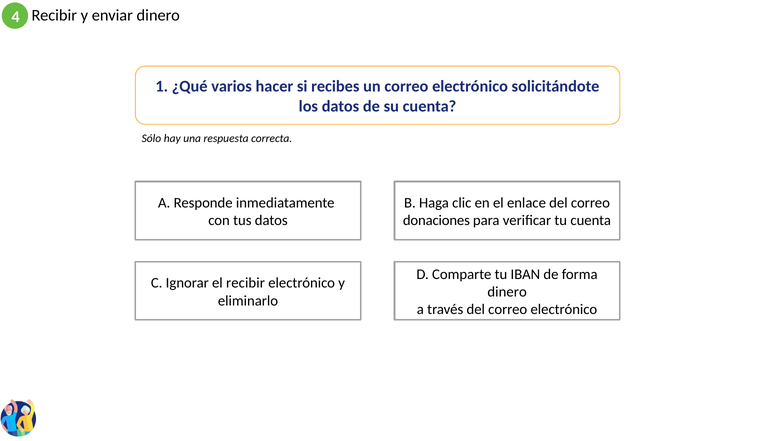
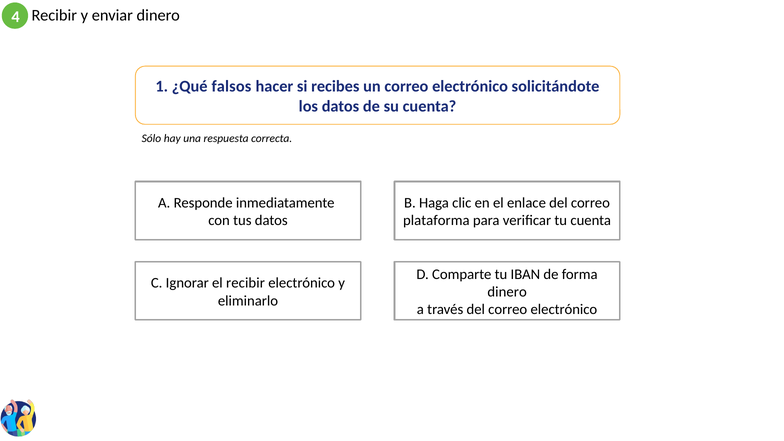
varios: varios -> falsos (231, 87)
donaciones: donaciones -> plataforma (436, 220)
